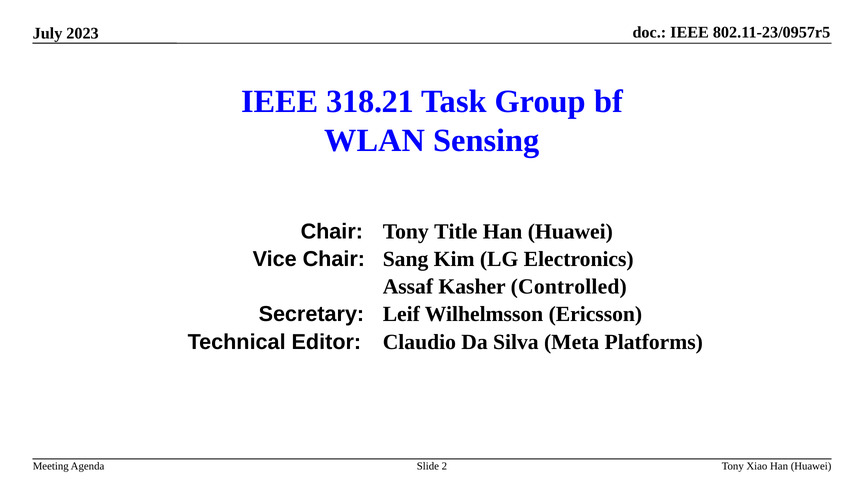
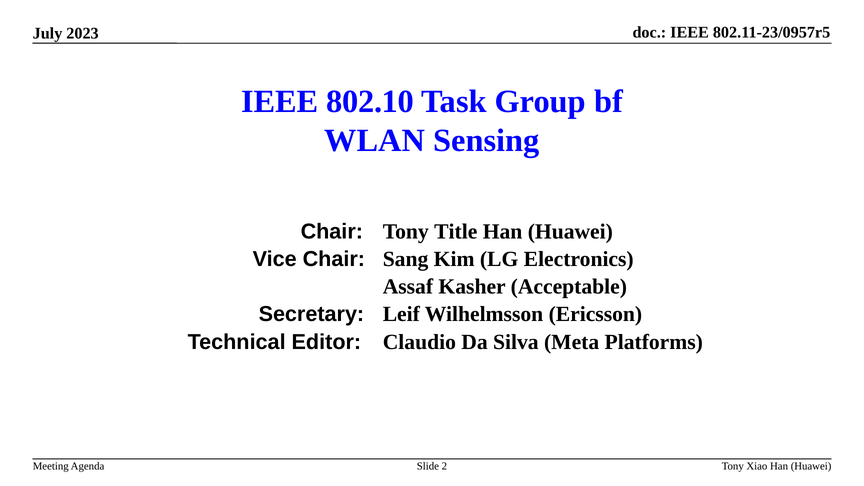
318.21: 318.21 -> 802.10 (370, 102)
Controlled: Controlled -> Acceptable (569, 287)
